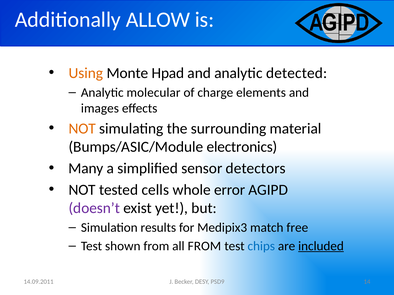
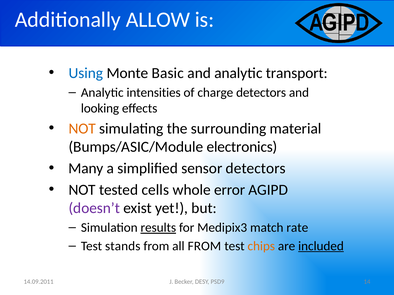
Using colour: orange -> blue (86, 73)
Hpad: Hpad -> Basic (168, 73)
detected: detected -> transport (297, 73)
molecular: molecular -> intensities (154, 93)
charge elements: elements -> detectors (261, 93)
images: images -> looking (100, 108)
results underline: none -> present (158, 228)
free: free -> rate (297, 228)
shown: shown -> stands (123, 246)
chips colour: blue -> orange (261, 246)
